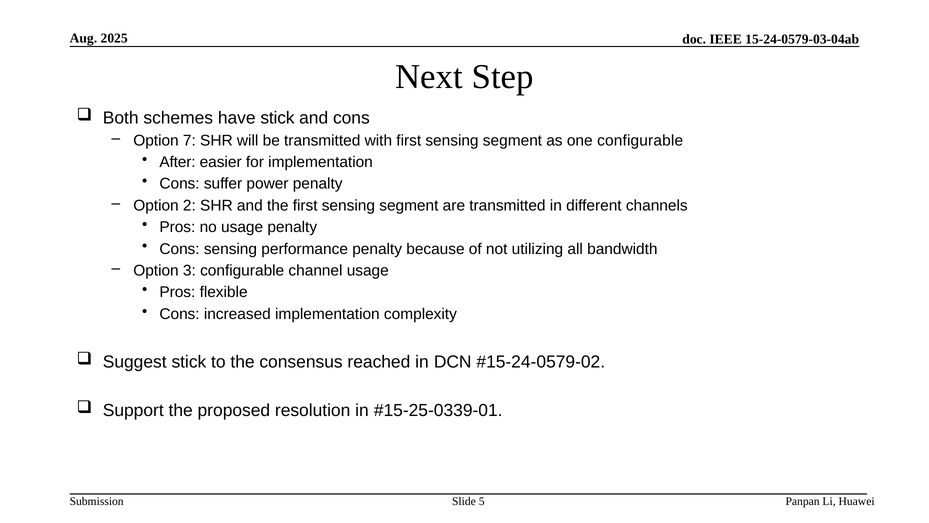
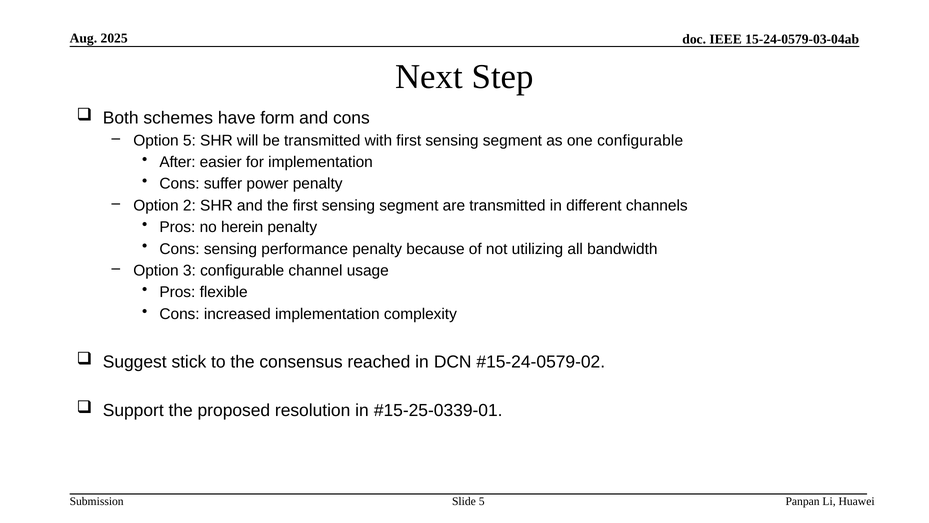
have stick: stick -> form (277, 118)
Option 7: 7 -> 5 (189, 140)
no usage: usage -> herein (242, 227)
